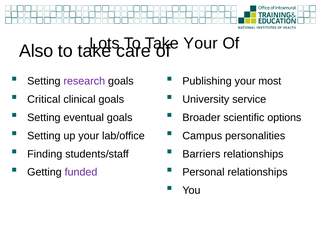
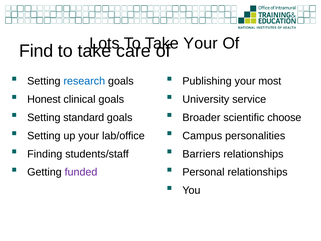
Also: Also -> Find (36, 51)
research colour: purple -> blue (84, 81)
Critical: Critical -> Honest (44, 99)
eventual: eventual -> standard (84, 117)
options: options -> choose (284, 117)
